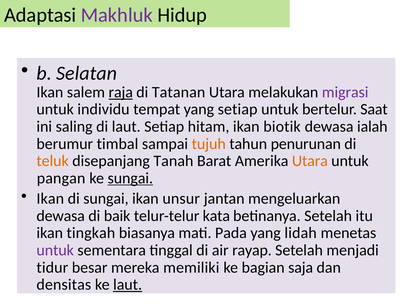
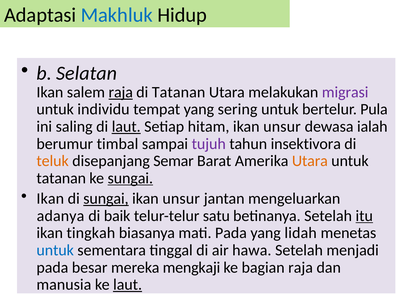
Makhluk colour: purple -> blue (117, 15)
yang setiap: setiap -> sering (238, 109)
Saat: Saat -> Pula (374, 109)
laut underline: none -> present (126, 126)
biotik: biotik -> unsur (282, 126)
tujuh colour: orange -> purple (209, 144)
penurunan: penurunan -> insektivora (306, 144)
Tanah: Tanah -> Semar (174, 161)
pangan: pangan -> tatanan (61, 178)
sungai underline: none -> present (106, 198)
dewasa: dewasa -> adanya (61, 216)
kata: kata -> satu (216, 216)
itu underline: none -> present (364, 216)
untuk colour: purple -> blue (55, 250)
rayap: rayap -> hawa (252, 250)
tidur: tidur -> pada (52, 267)
memiliki: memiliki -> mengkaji (191, 267)
bagian saja: saja -> raja (301, 267)
densitas: densitas -> manusia (64, 284)
